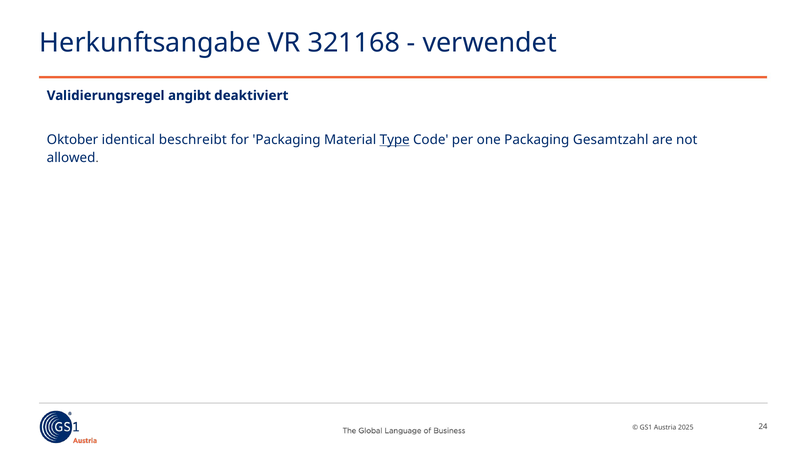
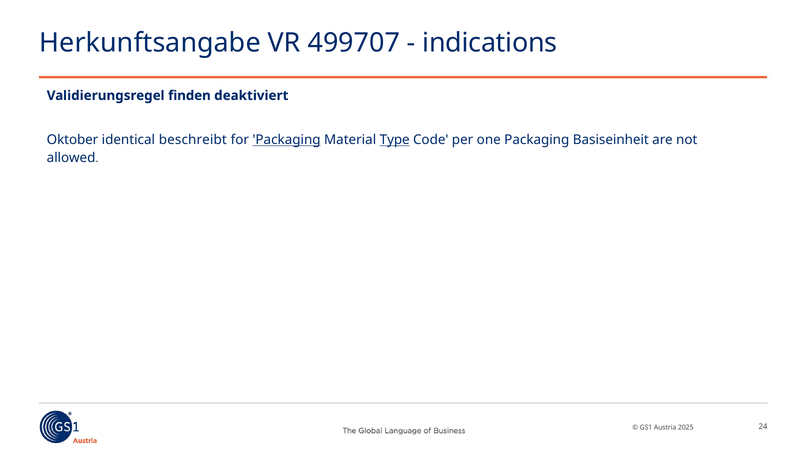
321168: 321168 -> 499707 (354, 43)
verwendet: verwendet -> indications (490, 43)
angibt: angibt -> finden (189, 96)
Packaging underline: none -> present (287, 140)
Gesamtzahl: Gesamtzahl -> Basiseinheit (611, 140)
